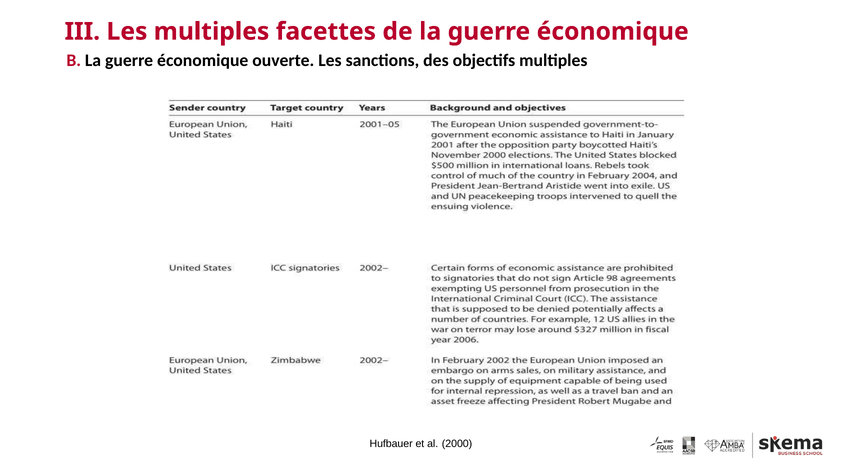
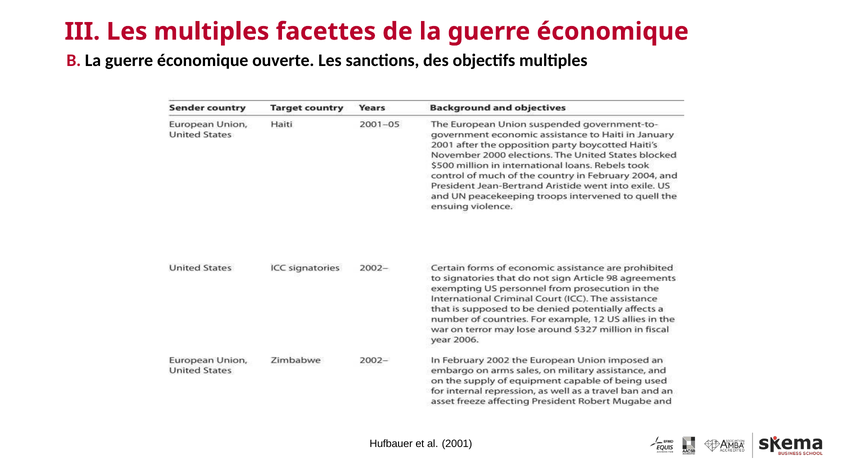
2000: 2000 -> 2001 (457, 444)
